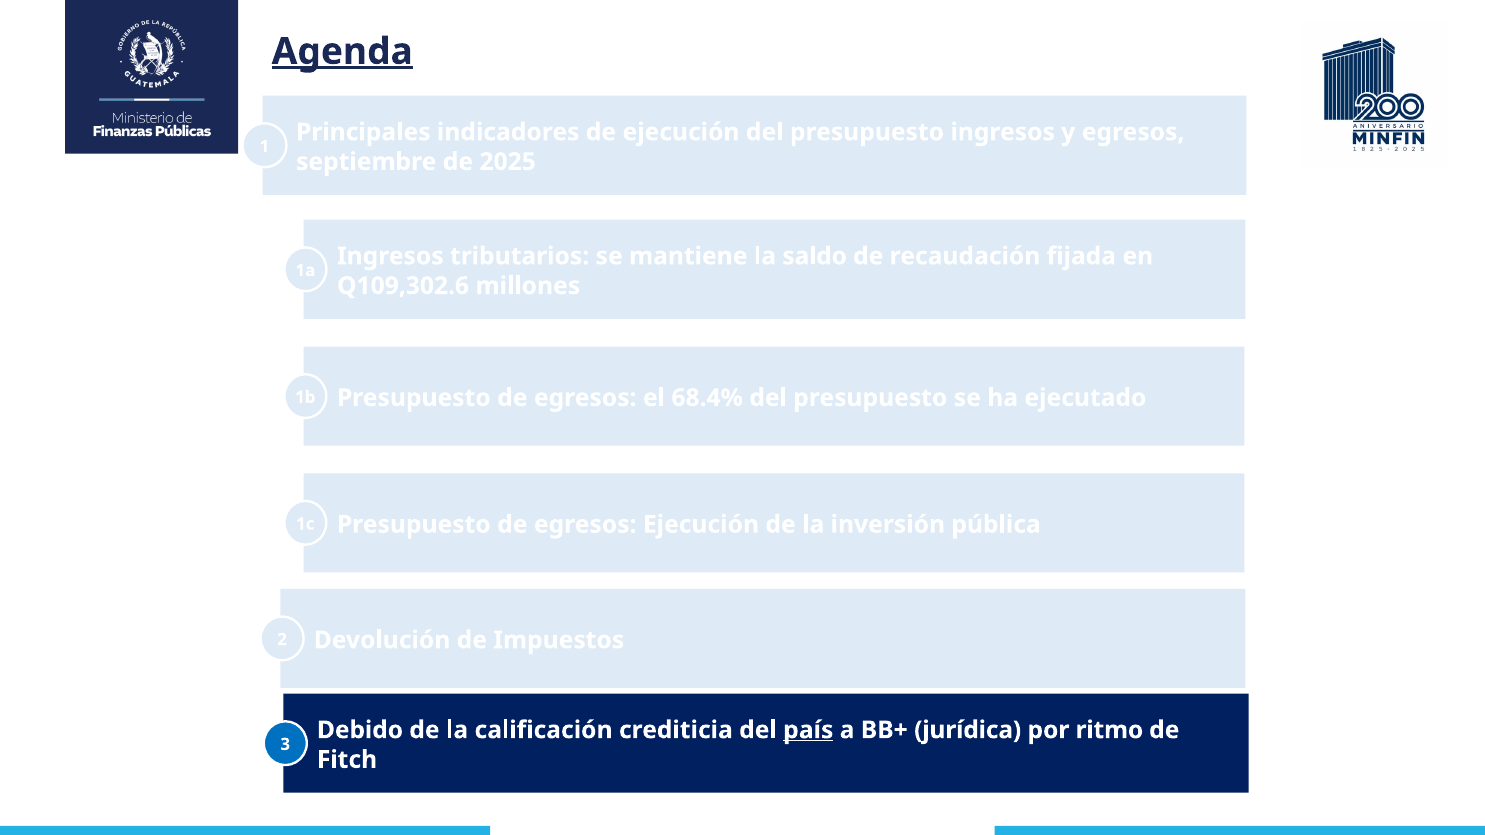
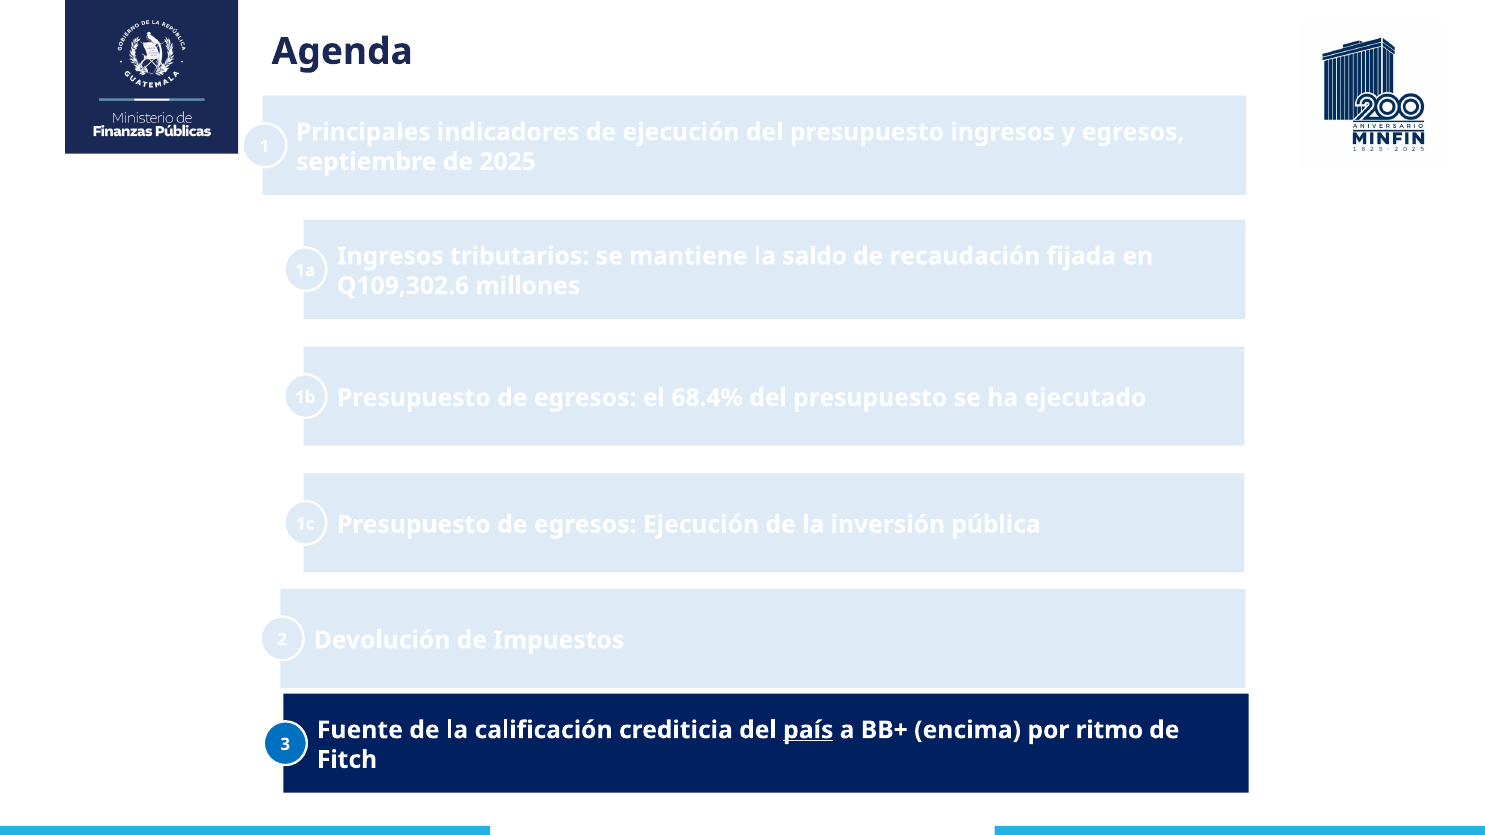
Agenda underline: present -> none (342, 52)
Debido: Debido -> Fuente (360, 730)
jurídica: jurídica -> encima (968, 730)
